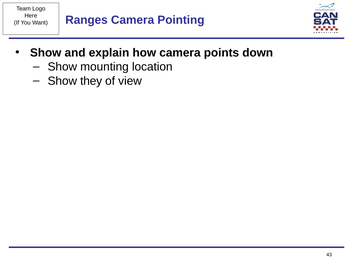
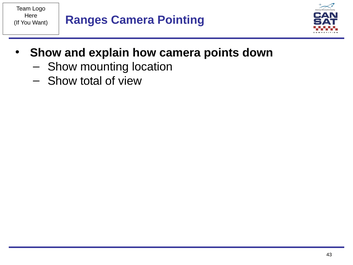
they: they -> total (91, 81)
